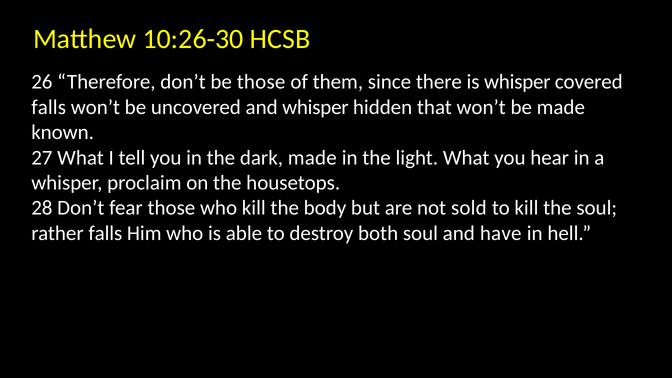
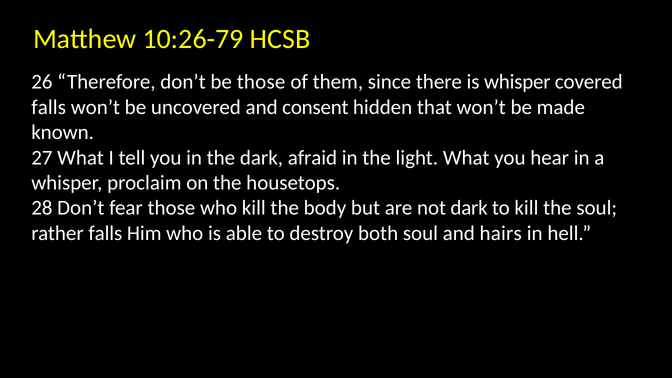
10:26-30: 10:26-30 -> 10:26-79 (193, 39)
and whisper: whisper -> consent (315, 107)
dark made: made -> afraid (312, 158)
not sold: sold -> dark (469, 208)
have: have -> hairs (501, 233)
